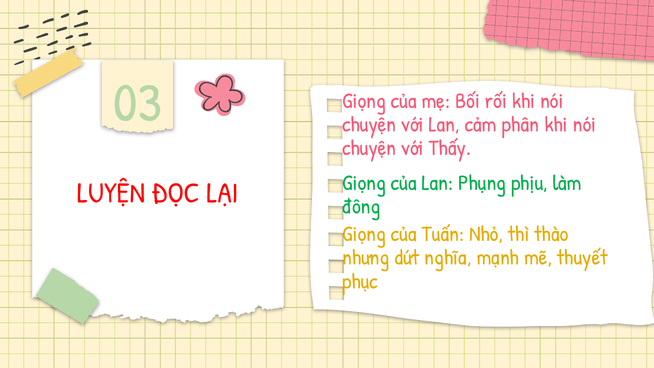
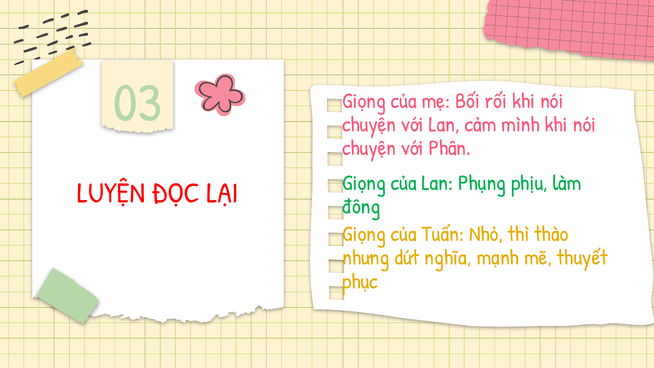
phân: phân -> mình (521, 125)
Thấy: Thấy -> Phân (450, 148)
